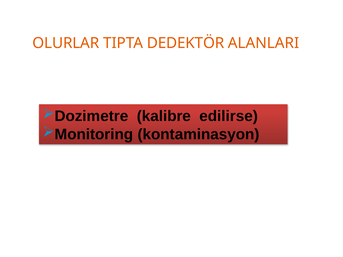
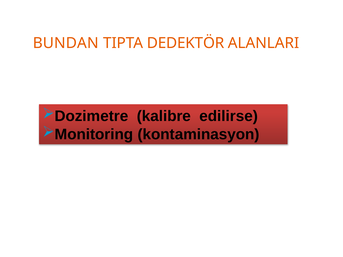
OLURLAR: OLURLAR -> BUNDAN (66, 43)
